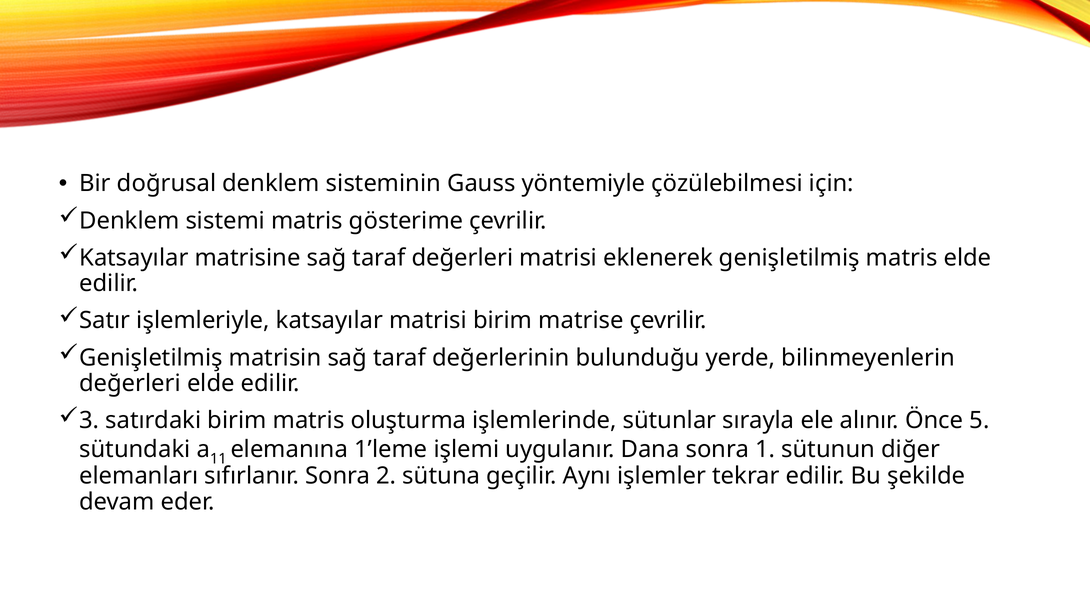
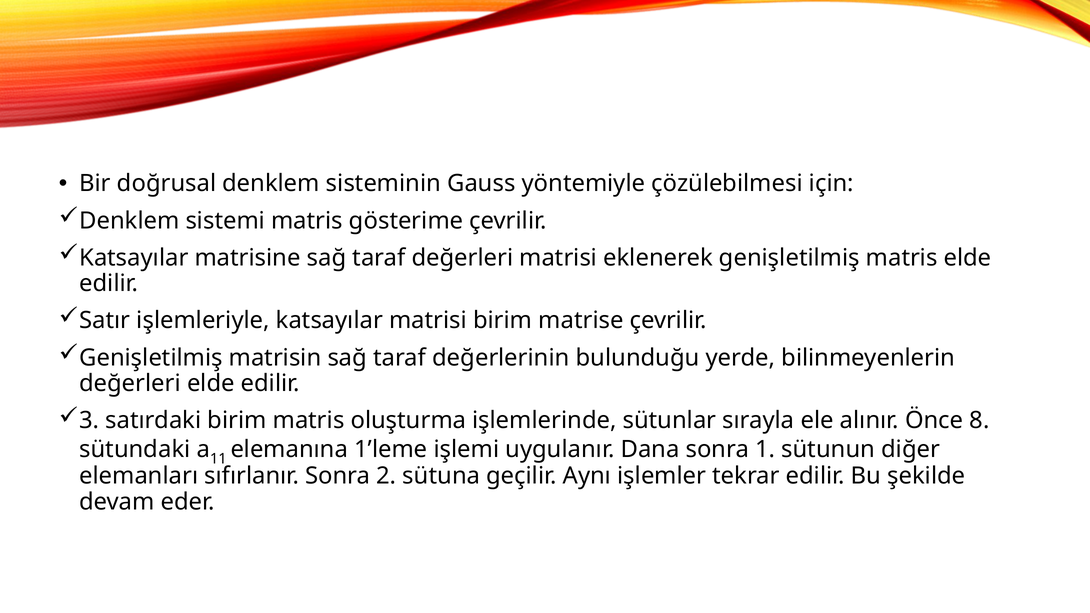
5: 5 -> 8 (979, 421)
